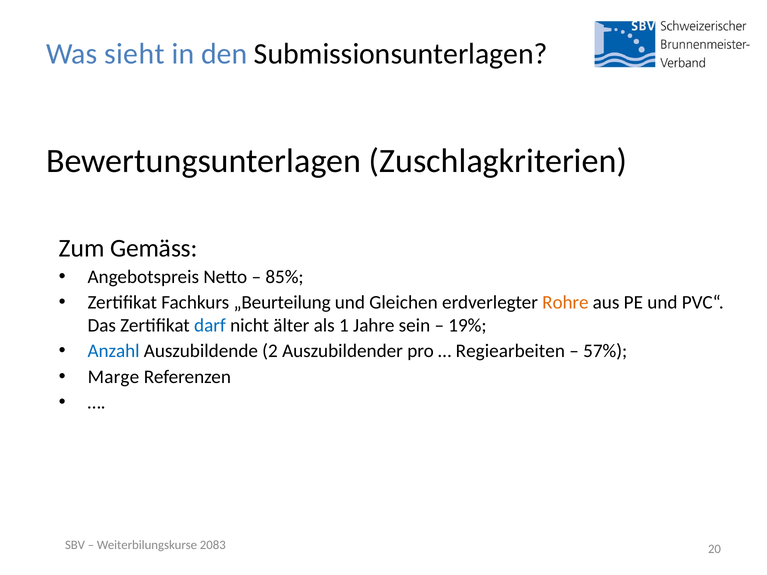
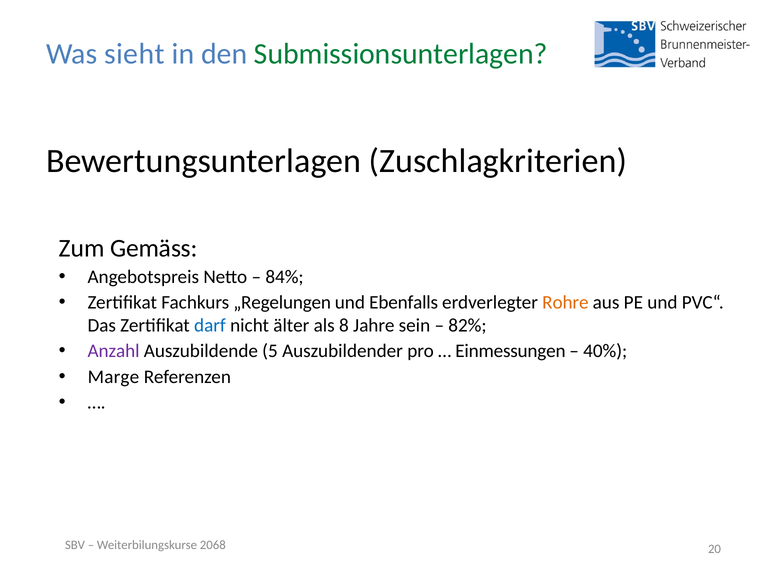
Submissionsunterlagen colour: black -> green (401, 54)
85%: 85% -> 84% (285, 277)
„Beurteilung: „Beurteilung -> „Regelungen (282, 303)
Gleichen: Gleichen -> Ebenfalls (404, 303)
1: 1 -> 8 (344, 326)
19%: 19% -> 82% (467, 326)
Anzahl colour: blue -> purple (114, 351)
2: 2 -> 5 (270, 351)
Regiearbeiten: Regiearbeiten -> Einmessungen (510, 351)
57%: 57% -> 40% (605, 351)
2083: 2083 -> 2068 (213, 545)
